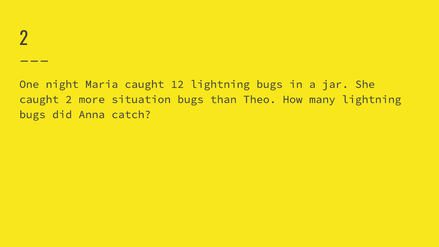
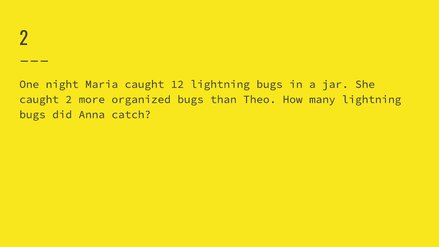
situation: situation -> organized (141, 99)
